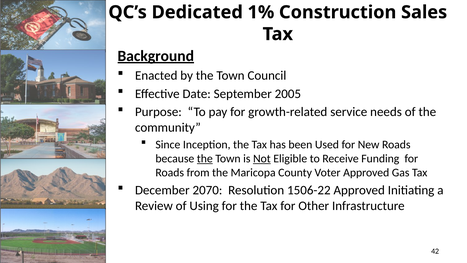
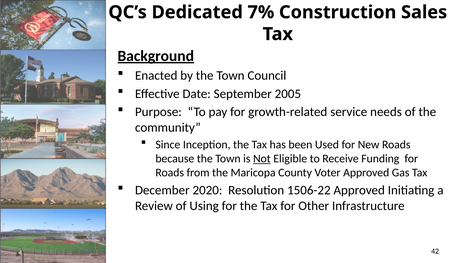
1%: 1% -> 7% (261, 12)
the underline: present -> none (205, 158)
2070: 2070 -> 2020 (207, 190)
